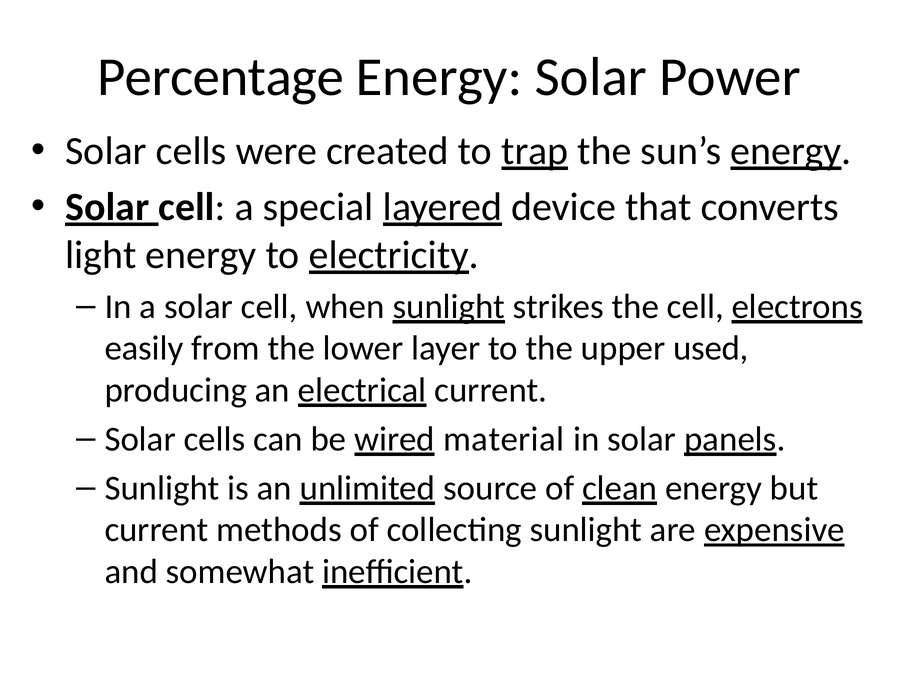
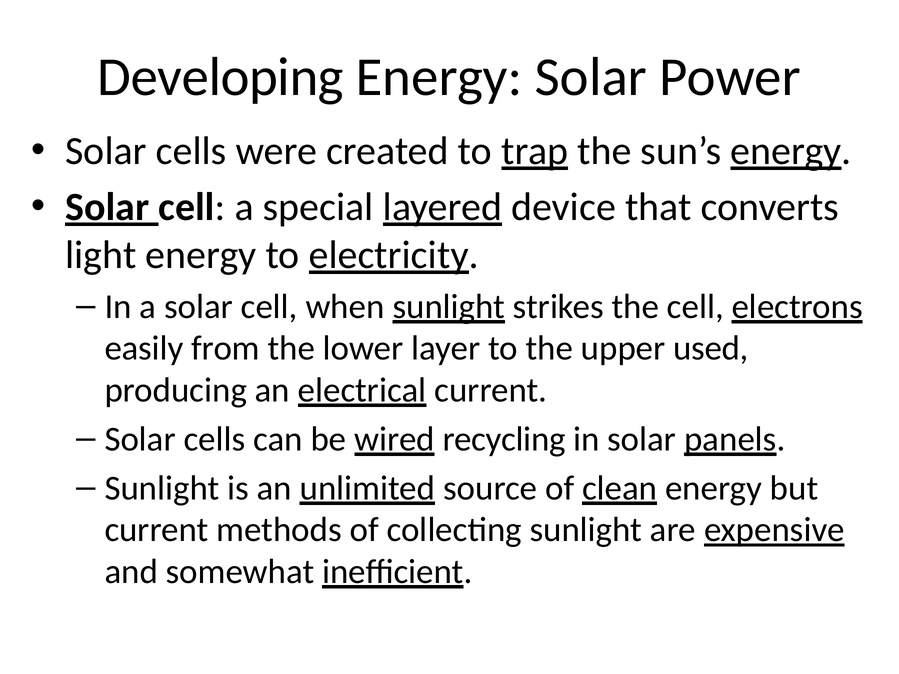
Percentage: Percentage -> Developing (221, 77)
material: material -> recycling (504, 439)
